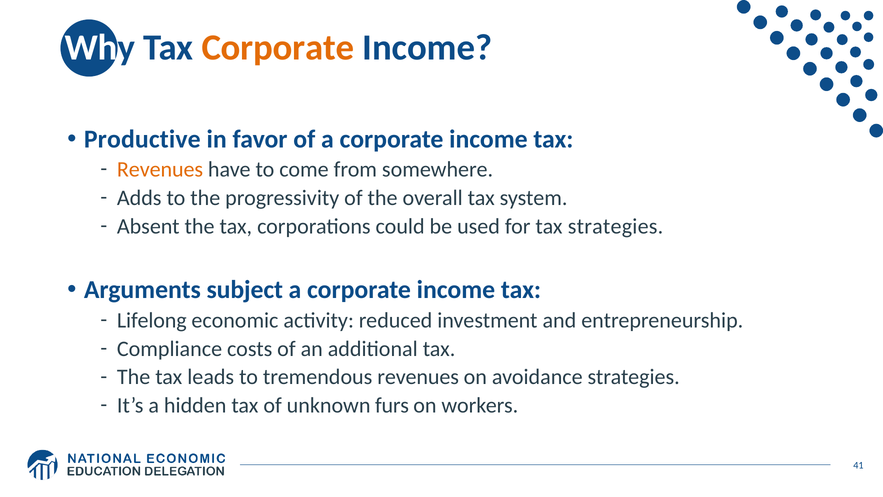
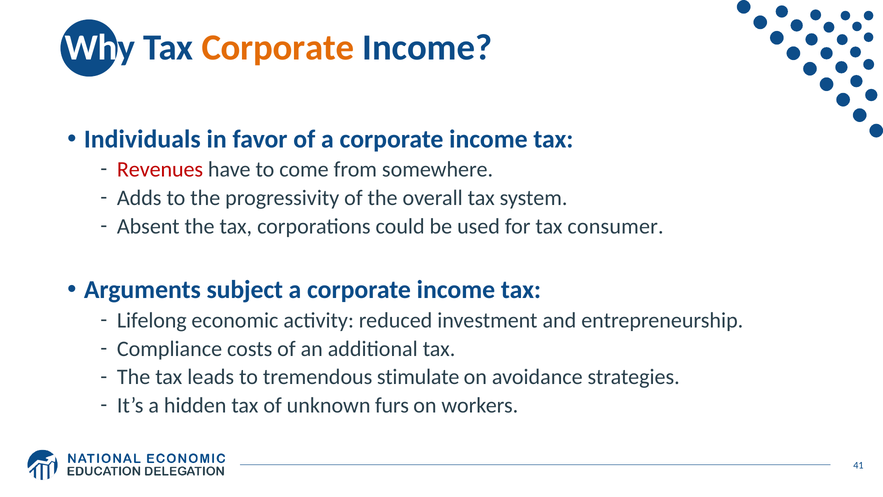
Productive: Productive -> Individuals (142, 139)
Revenues colour: orange -> red (160, 169)
tax strategies: strategies -> consumer (616, 226)
tremendous revenues: revenues -> stimulate (418, 377)
